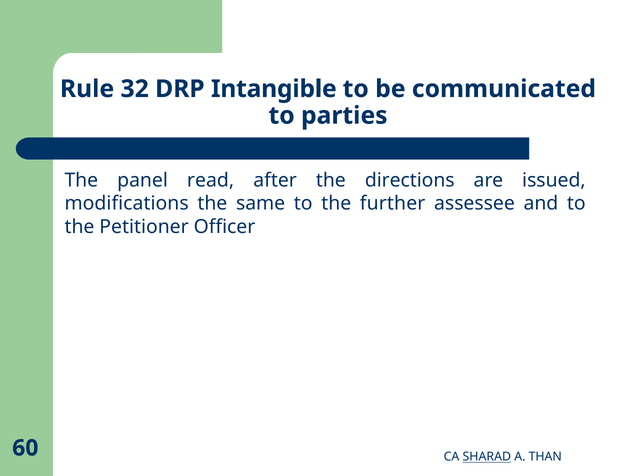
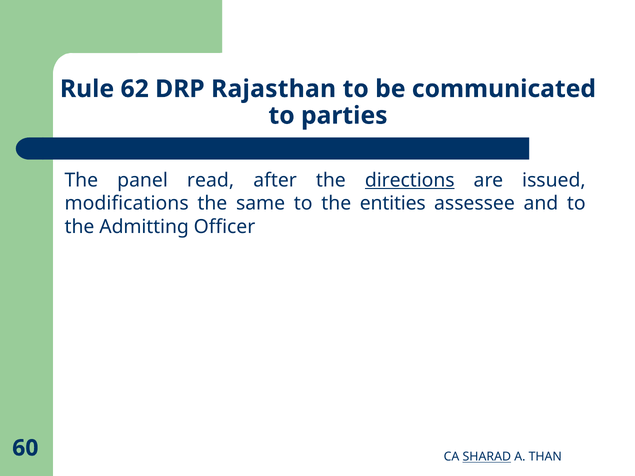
32: 32 -> 62 (135, 89)
Intangible: Intangible -> Rajasthan (274, 89)
directions underline: none -> present (410, 180)
further: further -> entities (393, 203)
Petitioner: Petitioner -> Admitting (144, 227)
